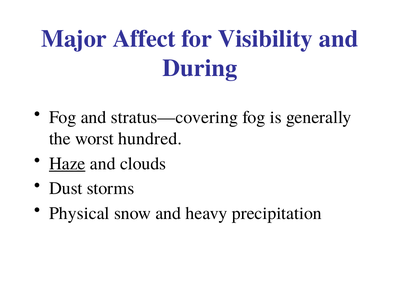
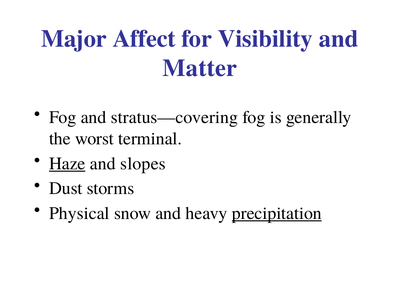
During: During -> Matter (200, 68)
hundred: hundred -> terminal (150, 139)
clouds: clouds -> slopes (143, 163)
precipitation underline: none -> present (277, 213)
